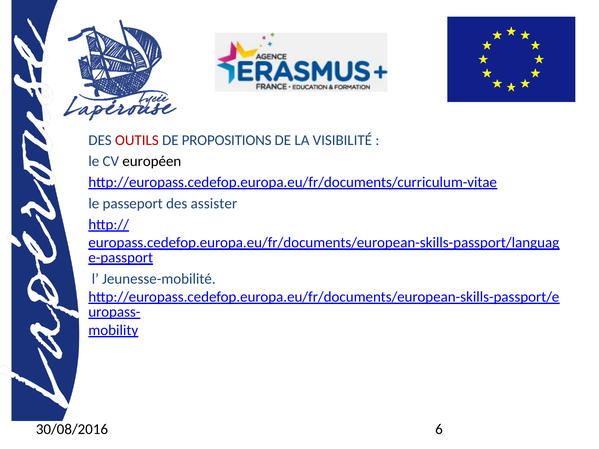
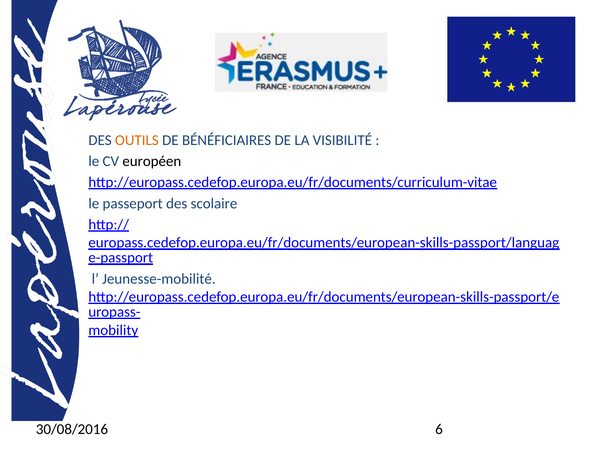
OUTILS colour: red -> orange (137, 140)
PROPOSITIONS: PROPOSITIONS -> BÉNÉFICIAIRES (227, 140)
assister: assister -> scolaire (214, 204)
